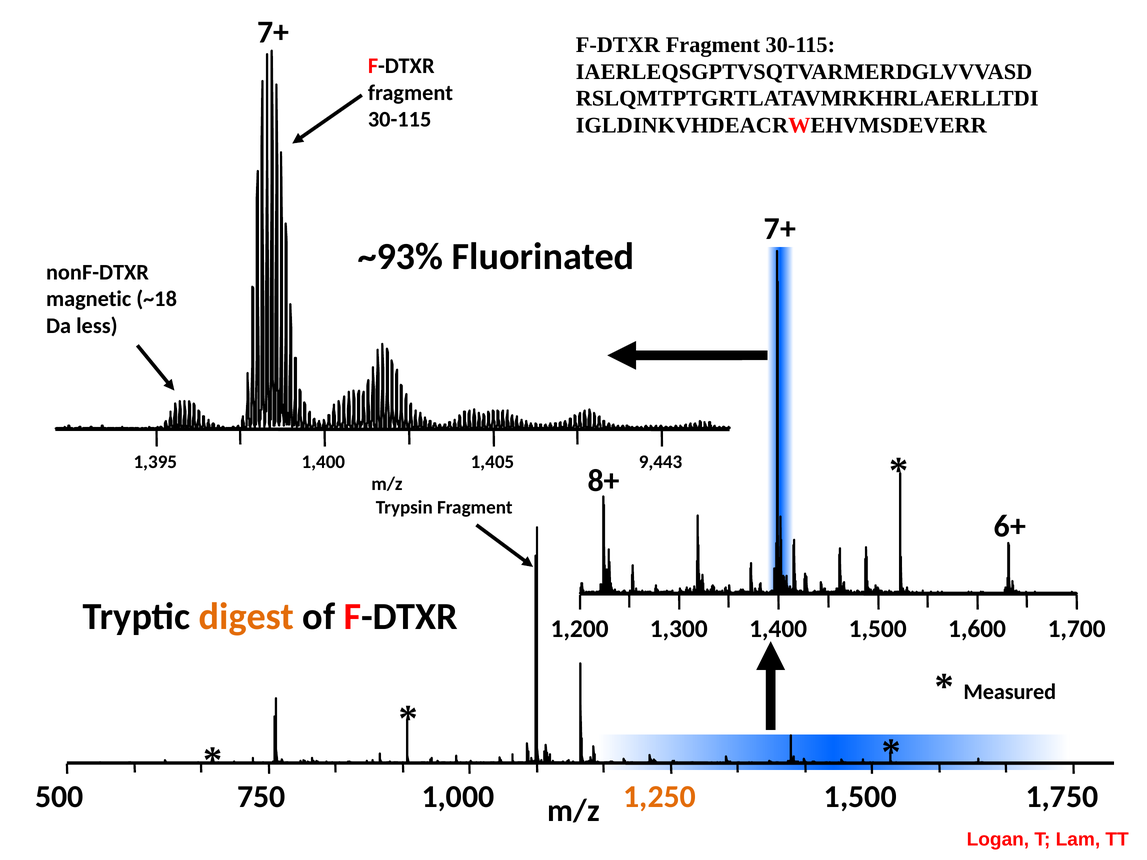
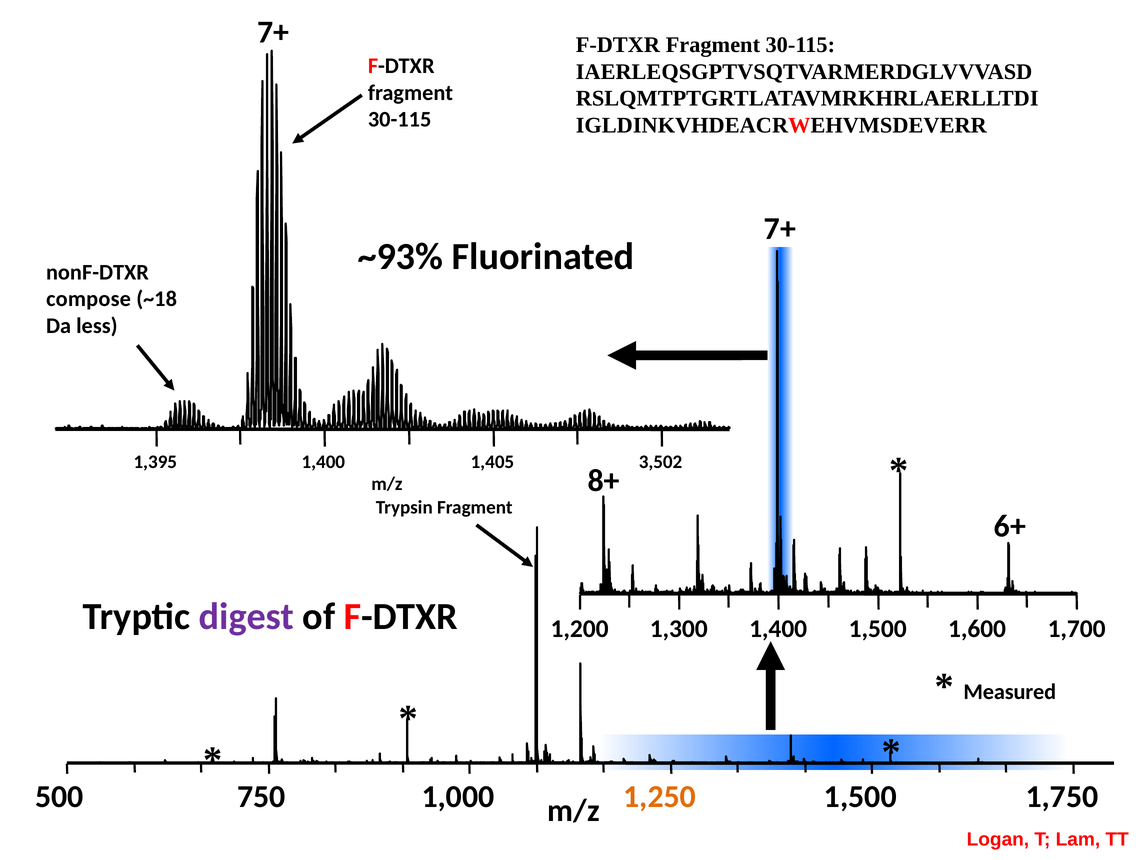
magnetic: magnetic -> compose (89, 299)
9,443: 9,443 -> 3,502 (660, 462)
digest colour: orange -> purple (246, 617)
